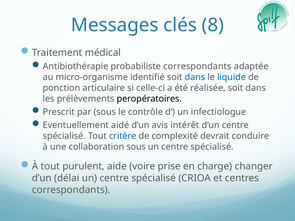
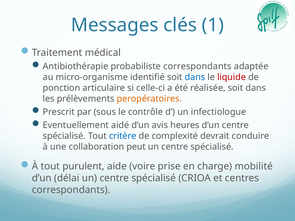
8: 8 -> 1 (213, 25)
liquide colour: blue -> red (232, 77)
peropératoires colour: black -> orange (149, 99)
intérêt: intérêt -> heures (185, 125)
collaboration sous: sous -> peut (136, 147)
changer: changer -> mobilité (254, 167)
